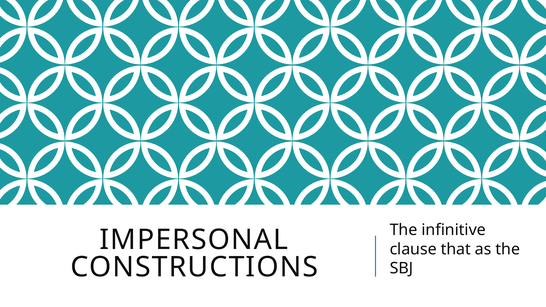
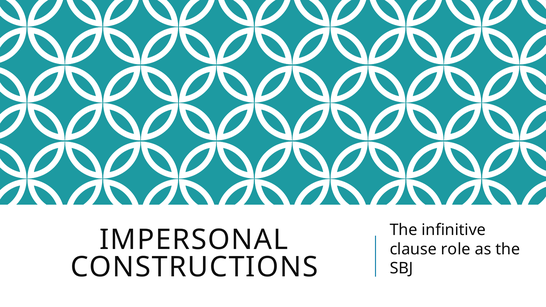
that: that -> role (456, 249)
